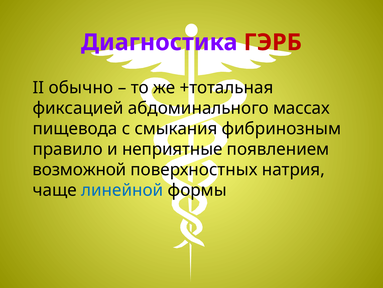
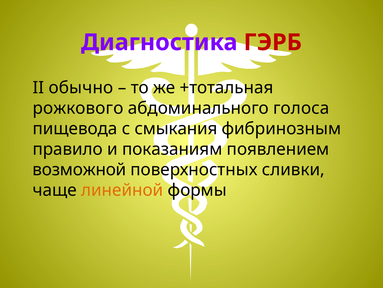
фиксацией: фиксацией -> рожкового (78, 108)
массах: массах -> голоса (301, 108)
неприятные: неприятные -> показаниям (172, 149)
натрия: натрия -> сливки (293, 169)
линейной colour: blue -> orange (122, 190)
